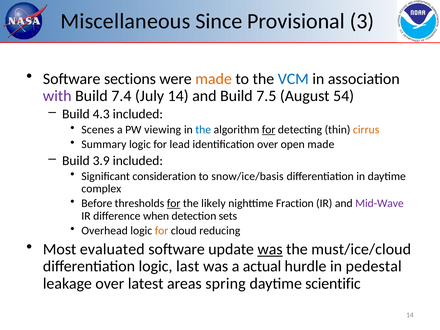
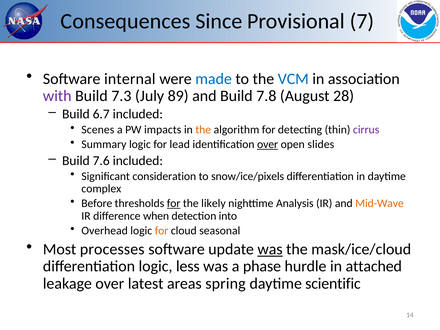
Miscellaneous: Miscellaneous -> Consequences (125, 21)
3: 3 -> 7 (362, 21)
sections: sections -> internal (130, 79)
made colour: orange -> blue (214, 79)
7.4: 7.4 -> 7.3 (121, 96)
July 14: 14 -> 89 (178, 96)
7.5: 7.5 -> 7.8 (266, 96)
54: 54 -> 28 (344, 96)
4.3: 4.3 -> 6.7 (101, 114)
viewing: viewing -> impacts (163, 130)
the colour: blue -> orange (203, 130)
for underline: present -> none (269, 130)
cirrus colour: orange -> purple (366, 130)
over underline: none -> present (268, 144)
open made: made -> slides (321, 144)
3.9: 3.9 -> 7.6 (101, 161)
snow/ice/basis: snow/ice/basis -> snow/ice/pixels (248, 176)
Fraction: Fraction -> Analysis (295, 203)
Mid-Wave colour: purple -> orange (379, 203)
sets: sets -> into (228, 216)
reducing: reducing -> seasonal (220, 231)
evaluated: evaluated -> processes (112, 249)
must/ice/cloud: must/ice/cloud -> mask/ice/cloud (361, 249)
last: last -> less (188, 266)
actual: actual -> phase (262, 266)
pedestal: pedestal -> attached (374, 266)
